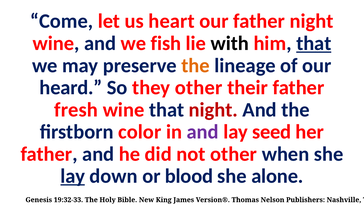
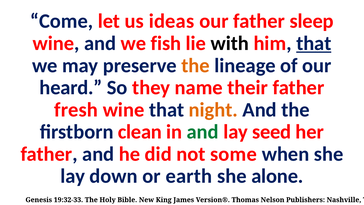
heart: heart -> ideas (172, 21)
father night: night -> sleep (312, 21)
they other: other -> name (199, 88)
night colour: red -> orange (213, 110)
color: color -> clean (140, 132)
and colour: purple -> green (203, 132)
not other: other -> some (233, 154)
lay underline: present -> none (73, 176)
blood: blood -> earth (189, 176)
